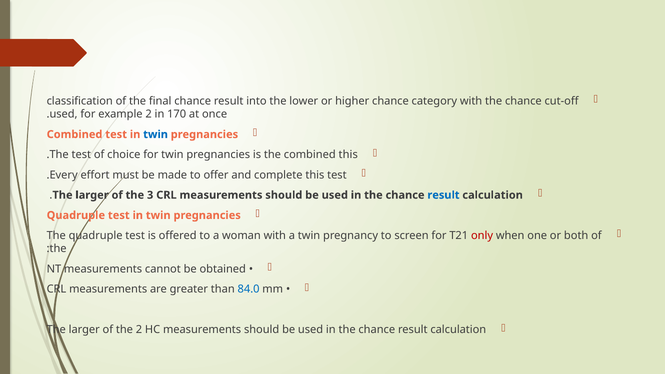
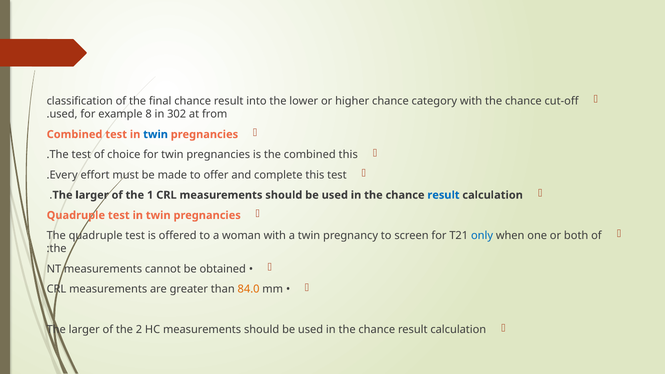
example 2: 2 -> 8 (149, 114)
170: 170 -> 302 (177, 114)
once: once -> from (215, 114)
3: 3 -> 1 (150, 195)
only colour: red -> blue (482, 236)
84.0 colour: blue -> orange (249, 289)
